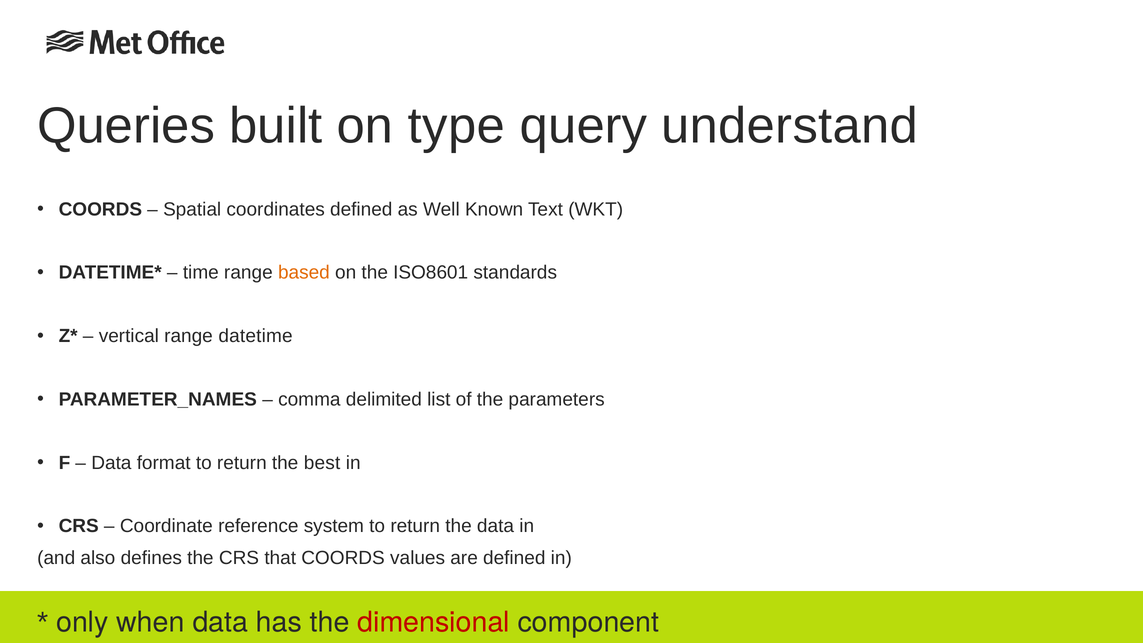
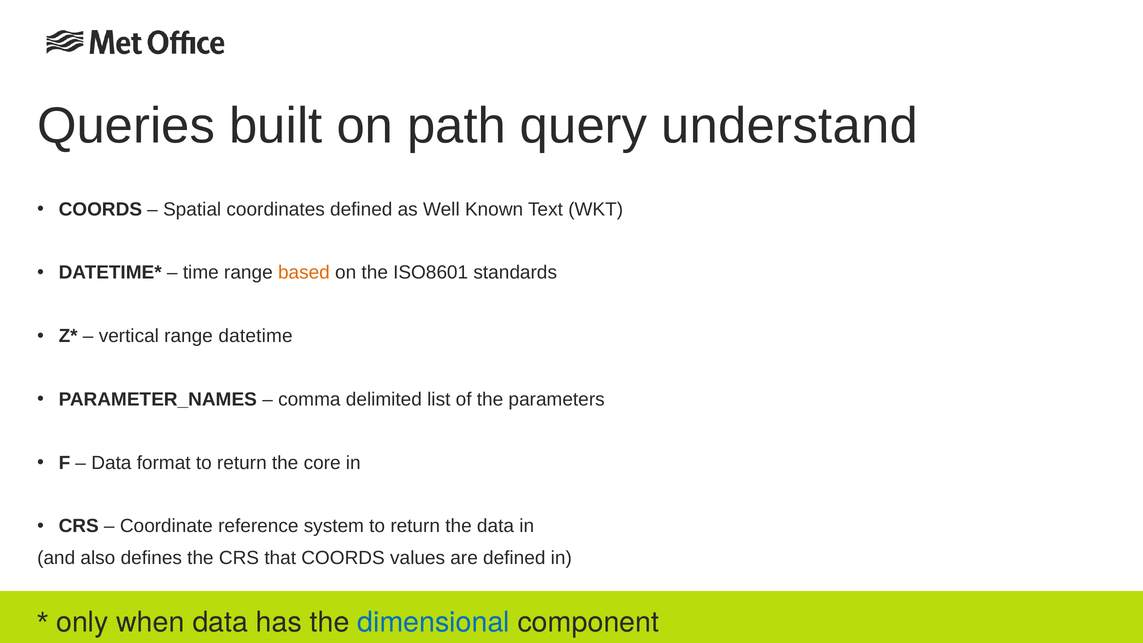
type: type -> path (457, 126)
best: best -> core (322, 463)
dimensional colour: red -> blue (434, 622)
